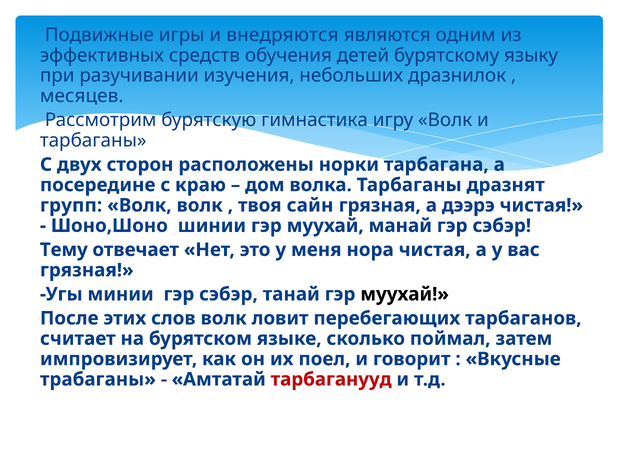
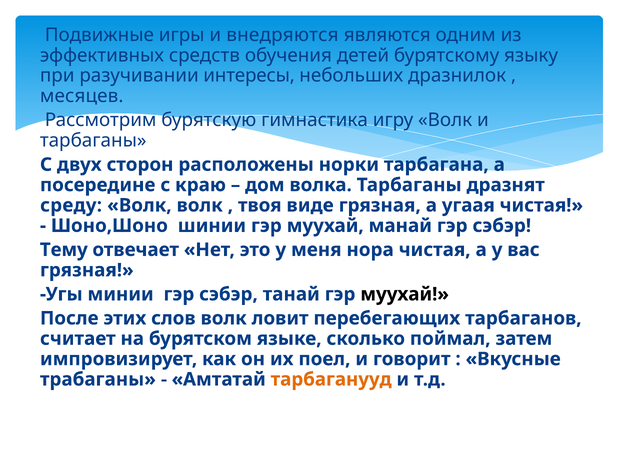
изучения: изучения -> интересы (249, 76)
групп: групп -> среду (71, 206)
сайн: сайн -> виде (310, 206)
дээрэ: дээрэ -> угаая (468, 206)
тарбаганууд colour: red -> orange (331, 380)
